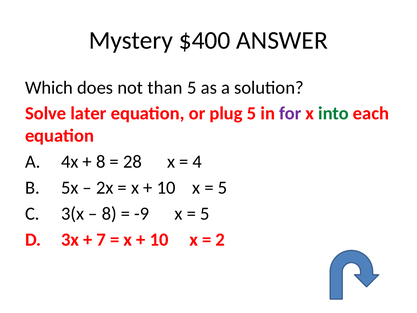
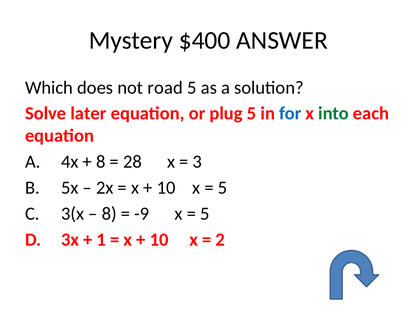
than: than -> road (165, 87)
for colour: purple -> blue (290, 113)
4: 4 -> 3 (197, 162)
7: 7 -> 1 (101, 240)
